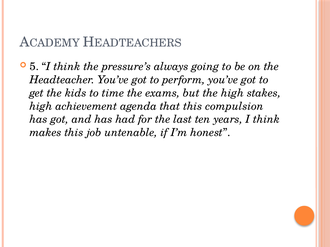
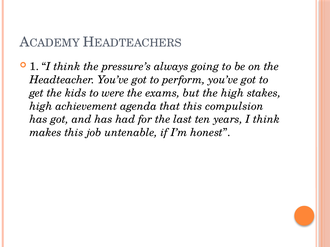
5: 5 -> 1 (34, 67)
time: time -> were (113, 93)
